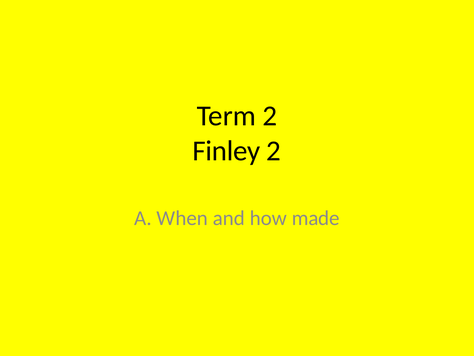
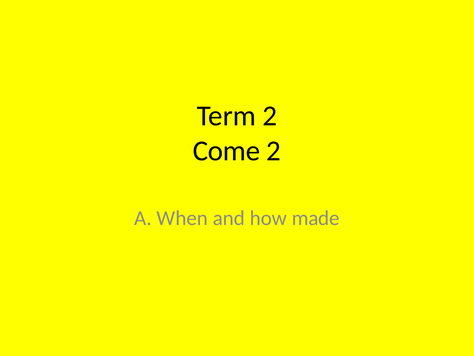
Finley: Finley -> Come (226, 151)
